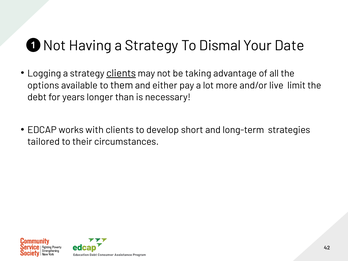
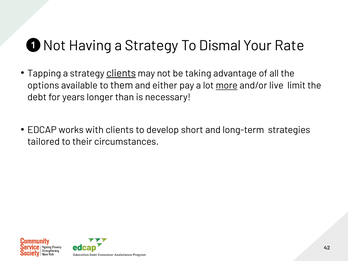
Date: Date -> Rate (290, 46)
Logging: Logging -> Tapping (44, 73)
more underline: none -> present (227, 86)
